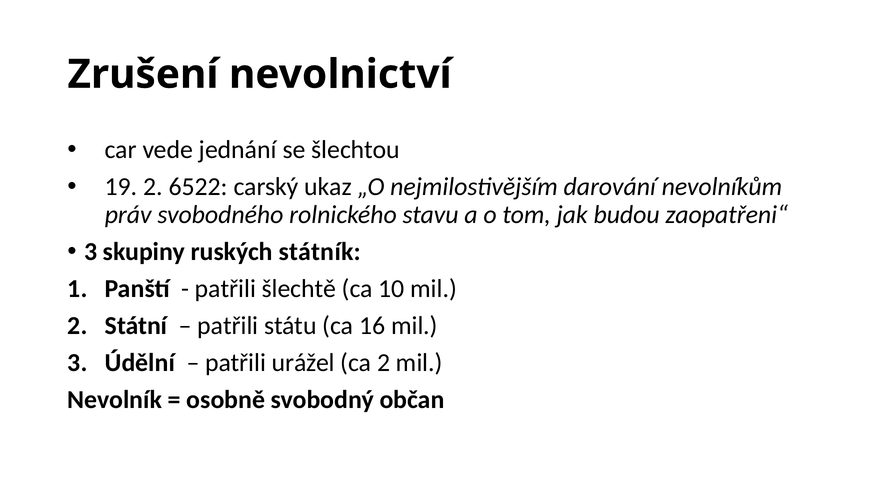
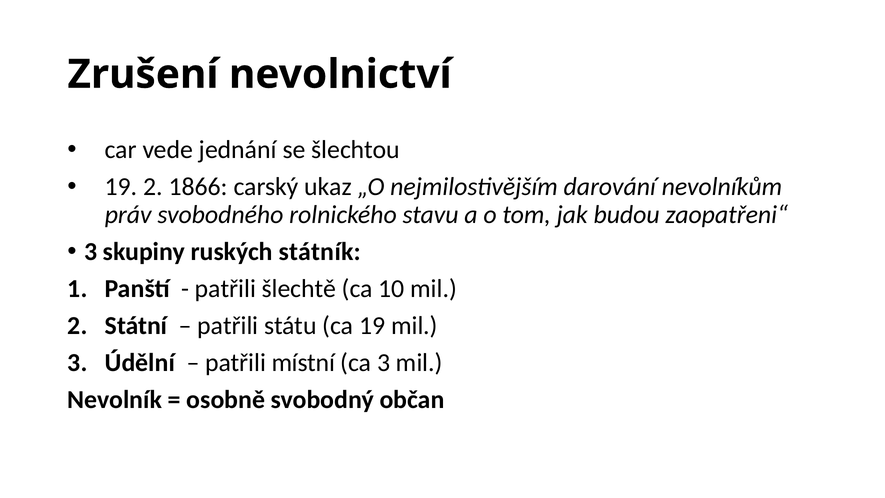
6522: 6522 -> 1866 (198, 187)
ca 16: 16 -> 19 (372, 326)
urážel: urážel -> místní (303, 363)
ca 2: 2 -> 3 (384, 363)
